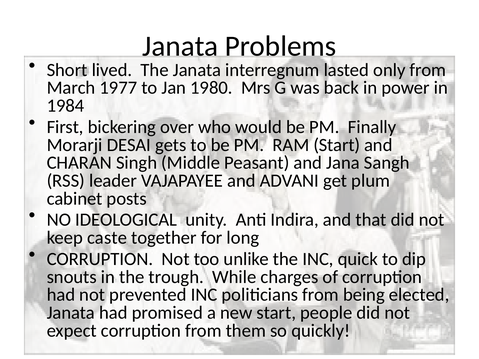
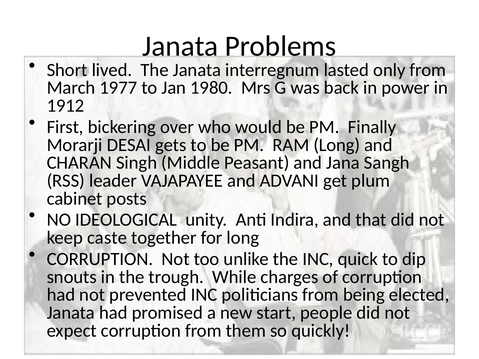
1984: 1984 -> 1912 (66, 106)
RAM Start: Start -> Long (337, 145)
